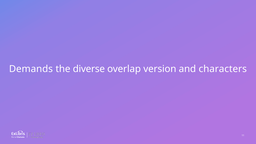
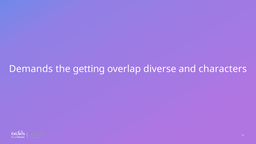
diverse: diverse -> getting (89, 69)
version: version -> diverse (160, 69)
